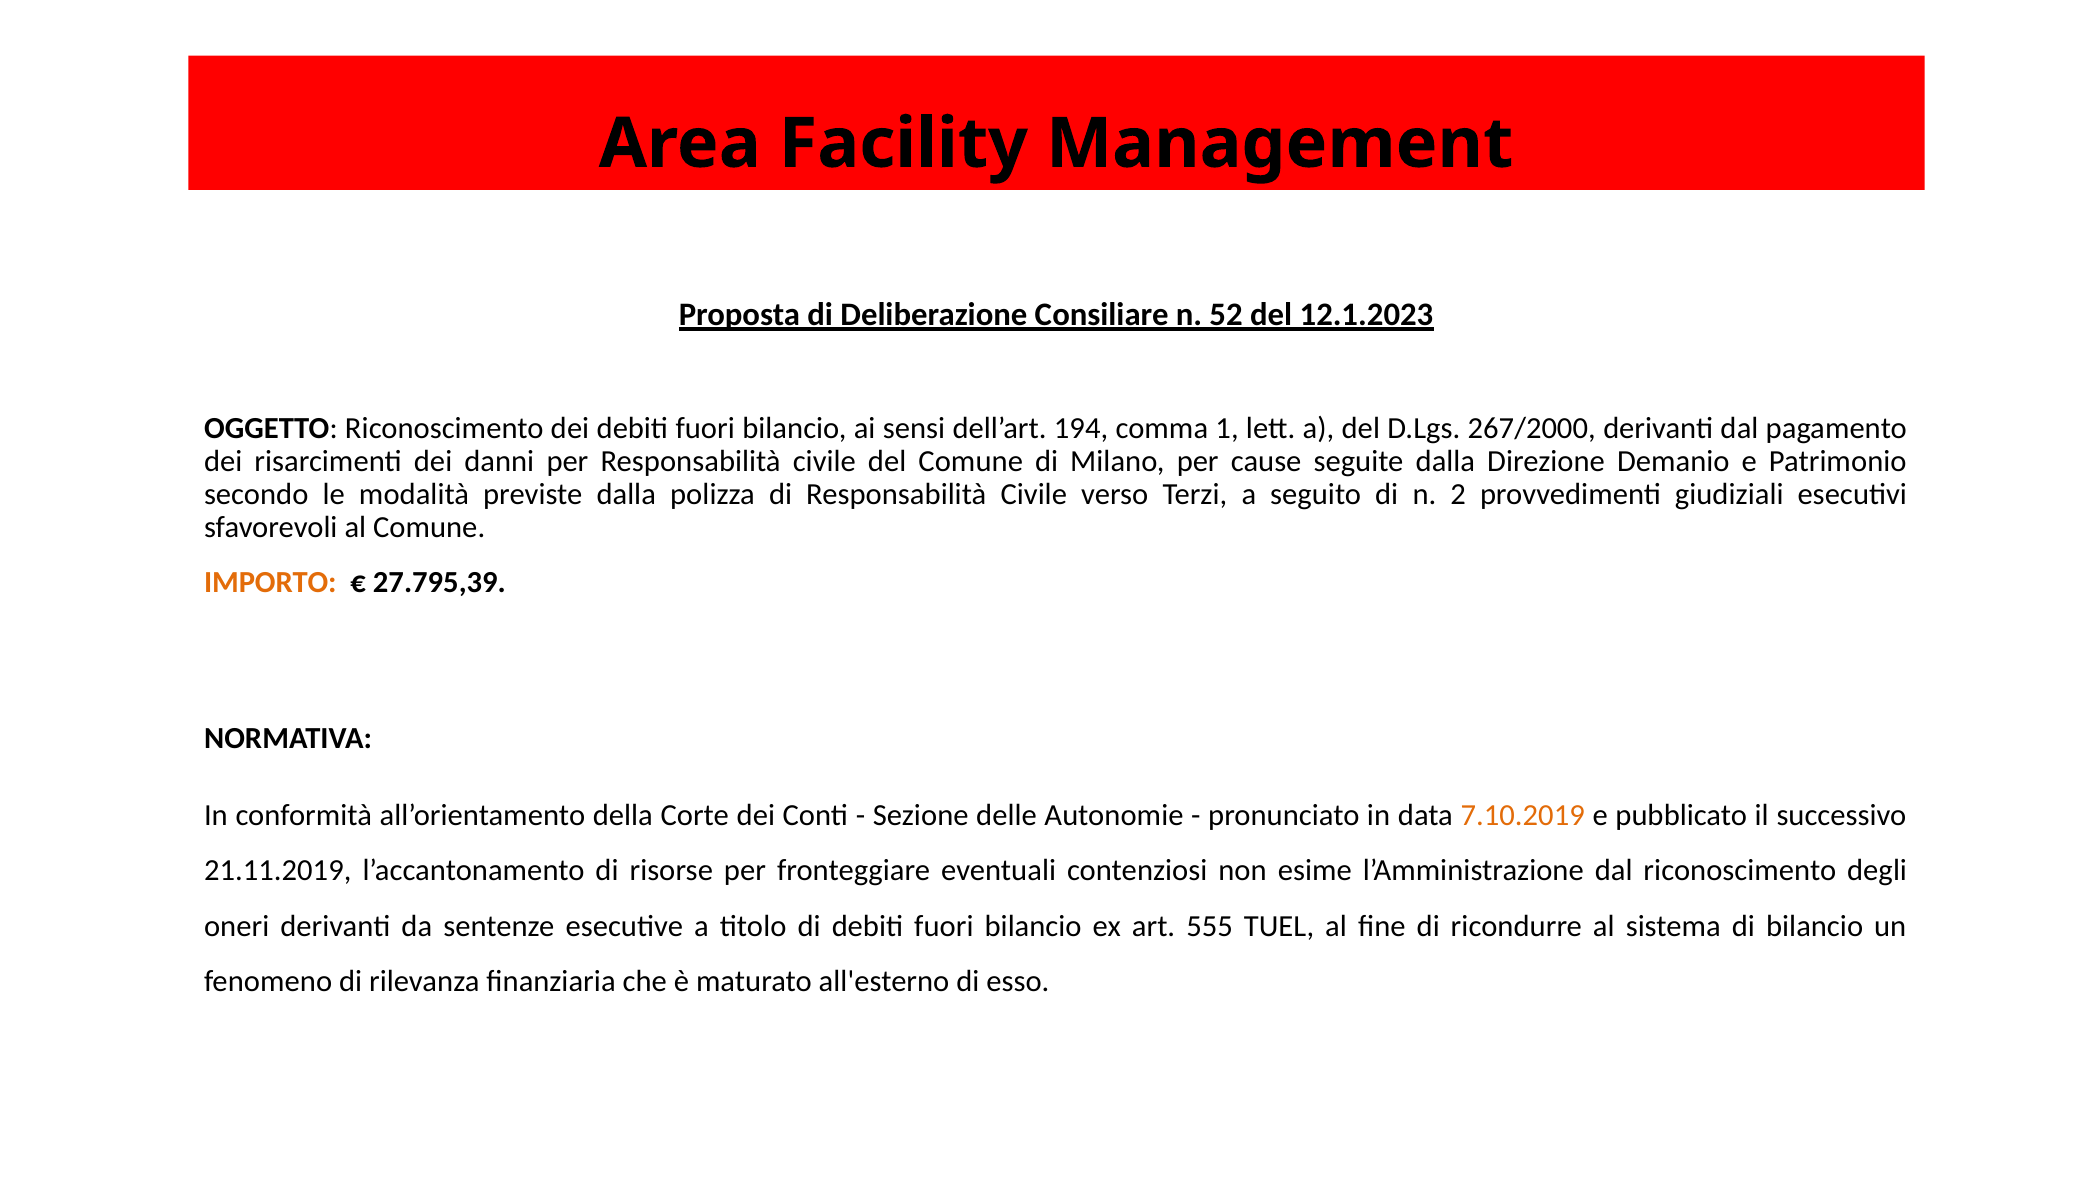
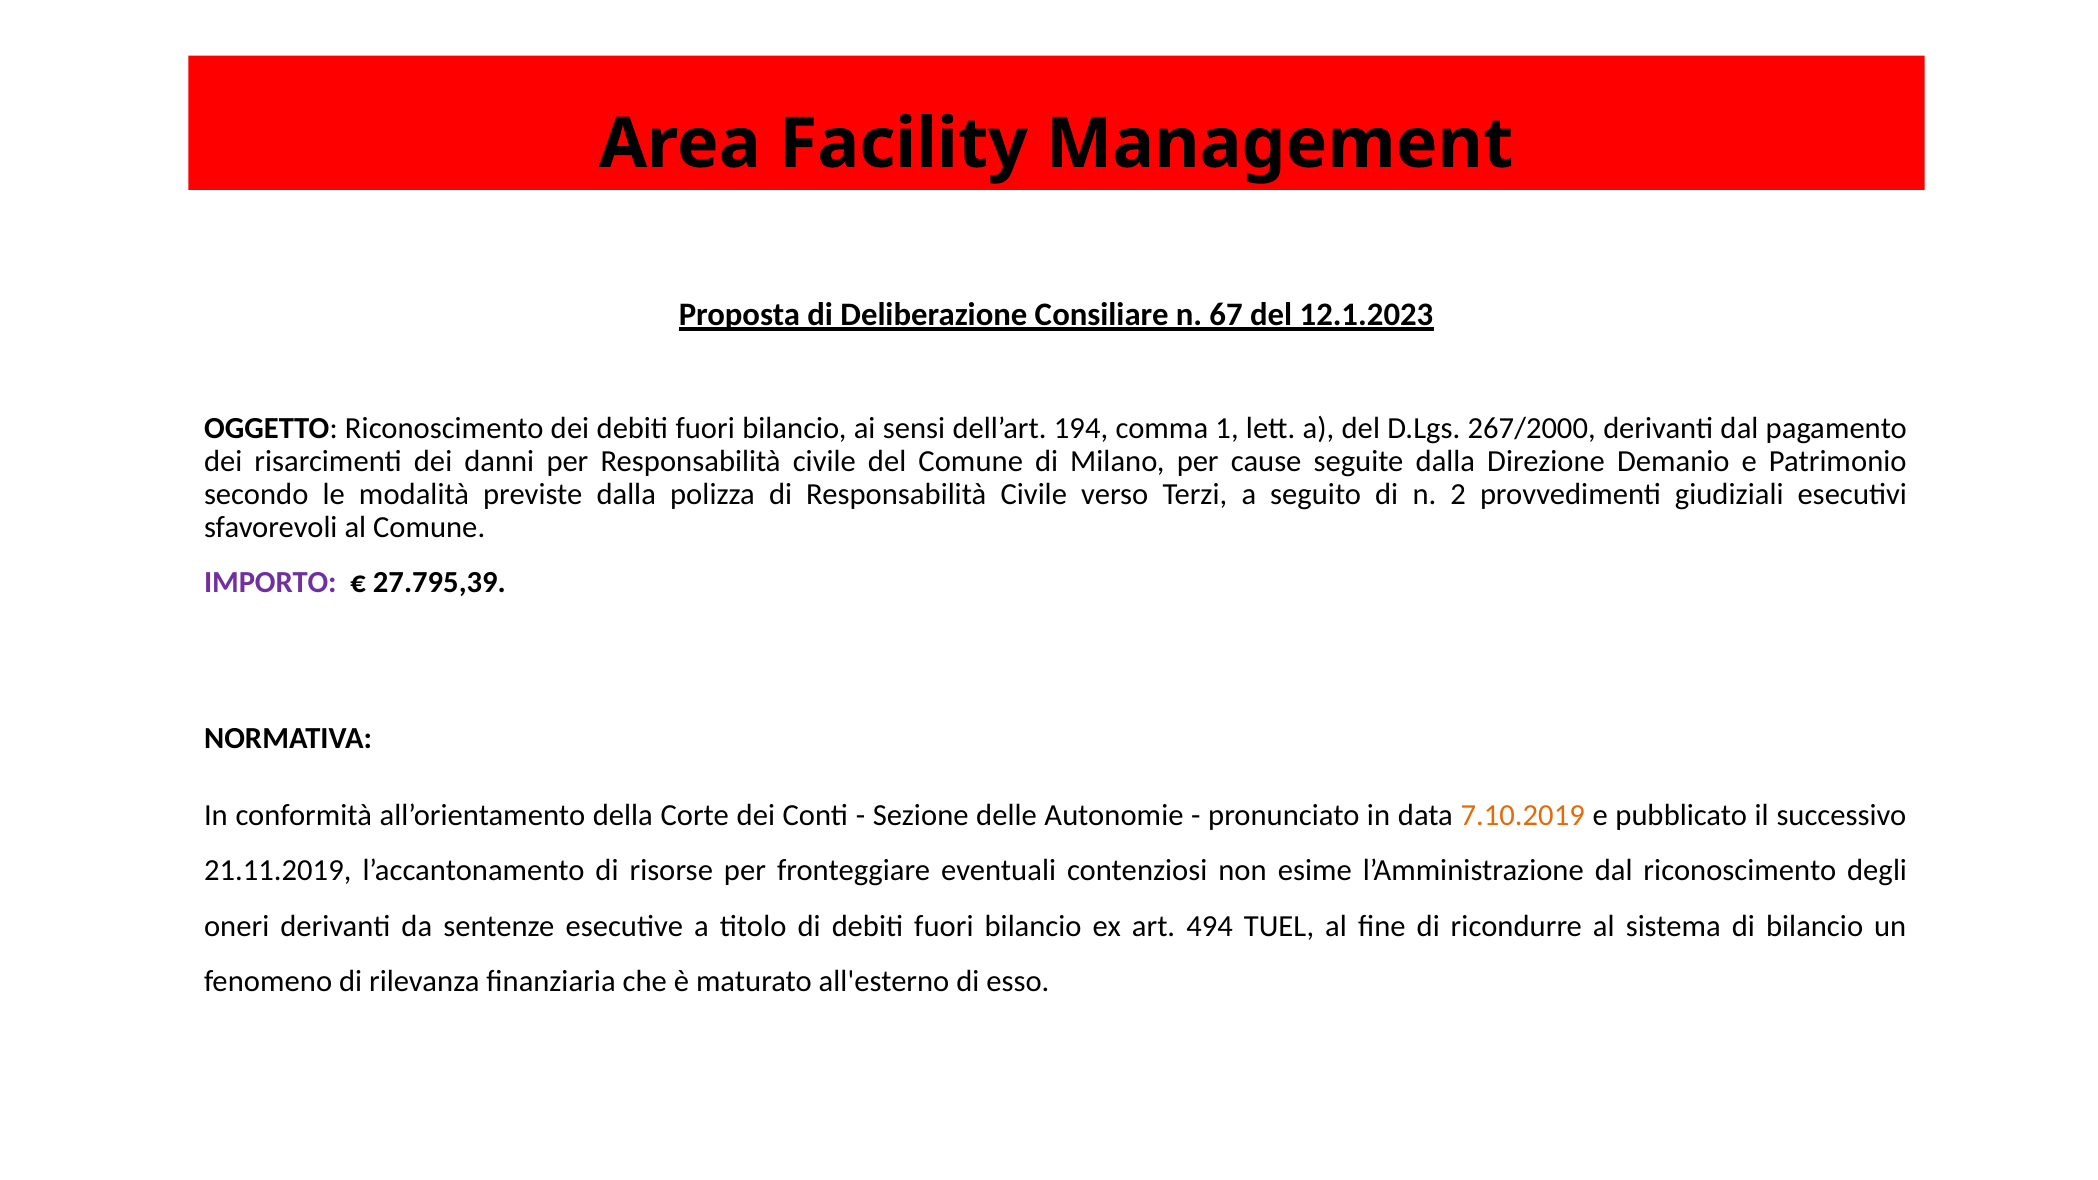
52: 52 -> 67 (1226, 315)
IMPORTO colour: orange -> purple (270, 583)
555: 555 -> 494 (1210, 926)
